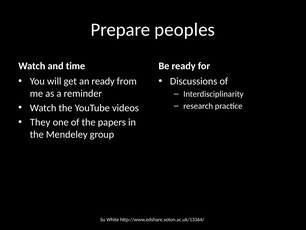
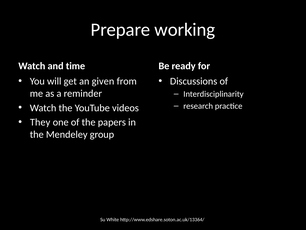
peoples: peoples -> working (185, 30)
an ready: ready -> given (103, 81)
